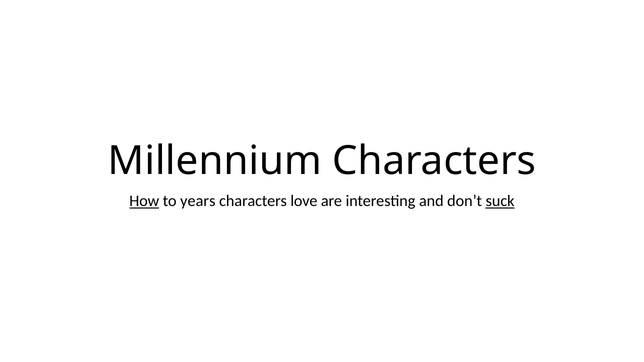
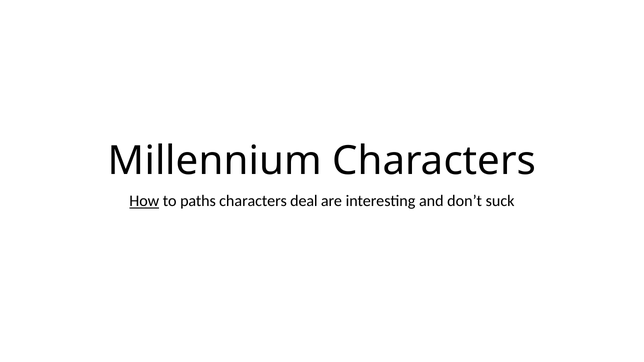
years: years -> paths (198, 201)
love: love -> deal (304, 201)
suck underline: present -> none (500, 201)
